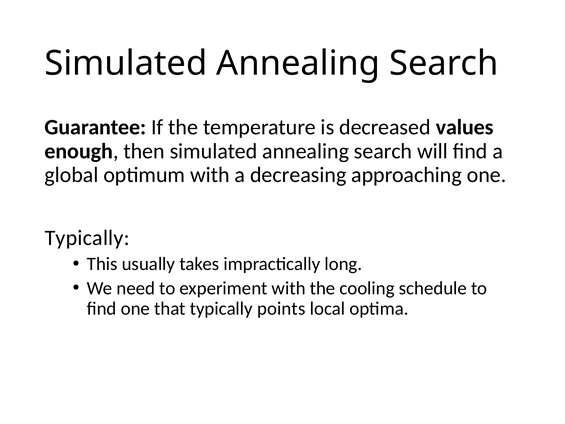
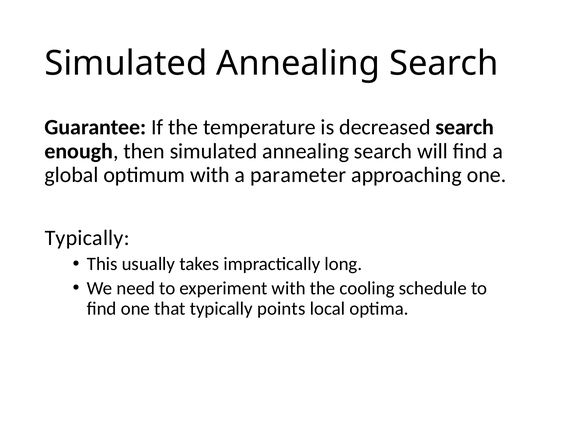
decreased values: values -> search (465, 127)
decreasing: decreasing -> parameter (298, 175)
